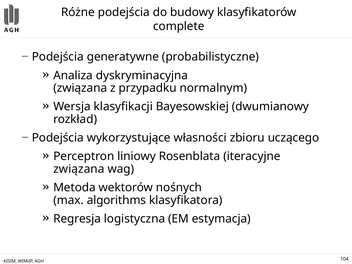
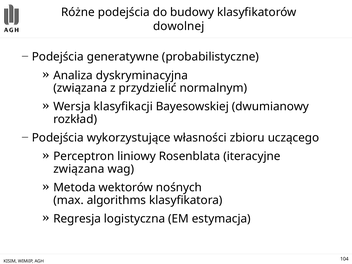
complete: complete -> dowolnej (179, 26)
przypadku: przypadku -> przydzielić (148, 88)
